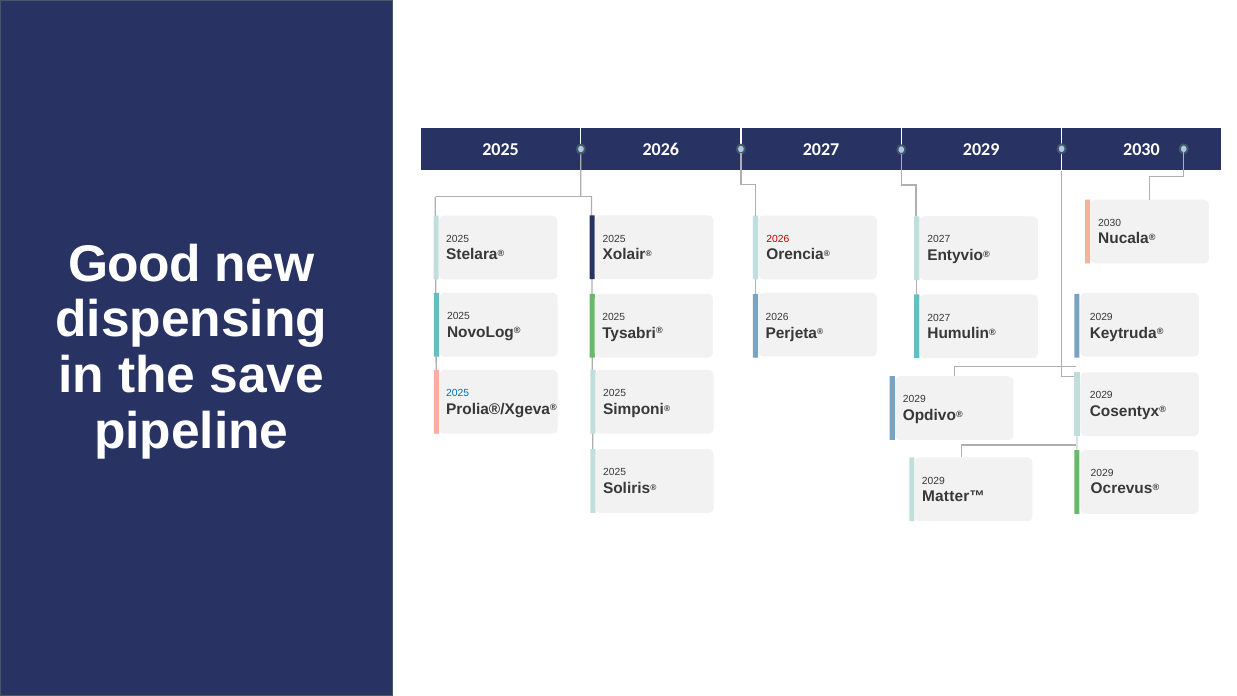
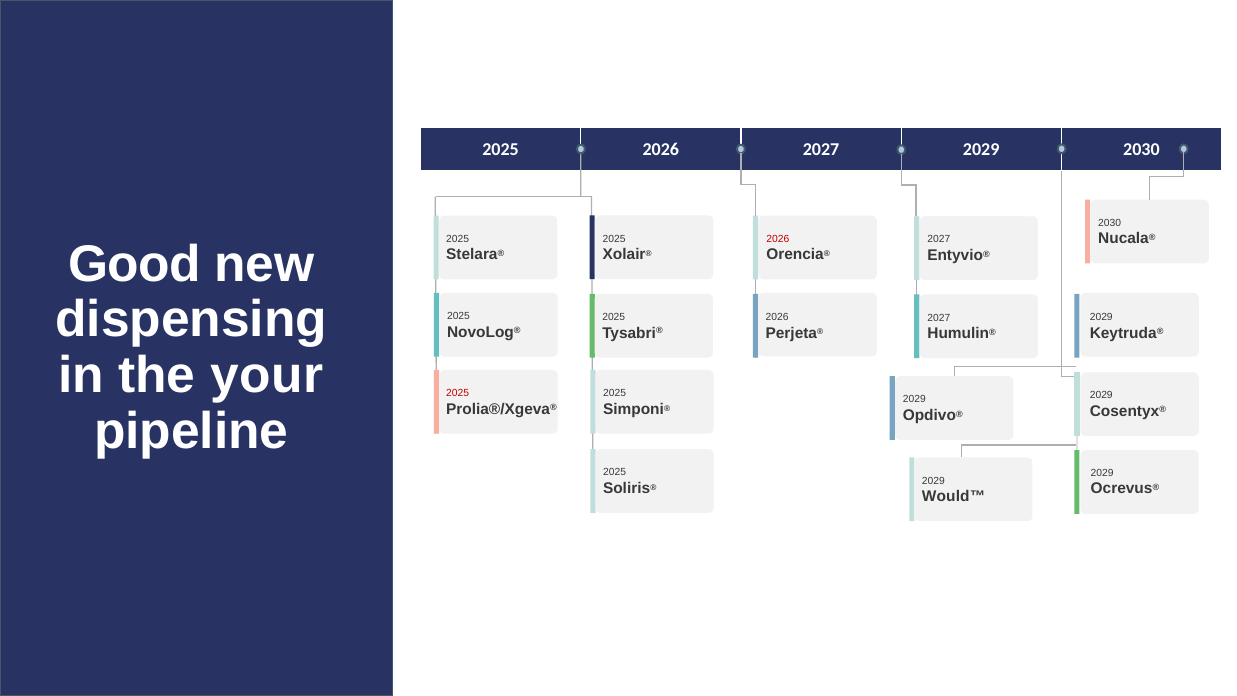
save: save -> your (267, 375)
2025 colour: blue -> red (458, 393)
Matter™: Matter™ -> Would™ (954, 496)
